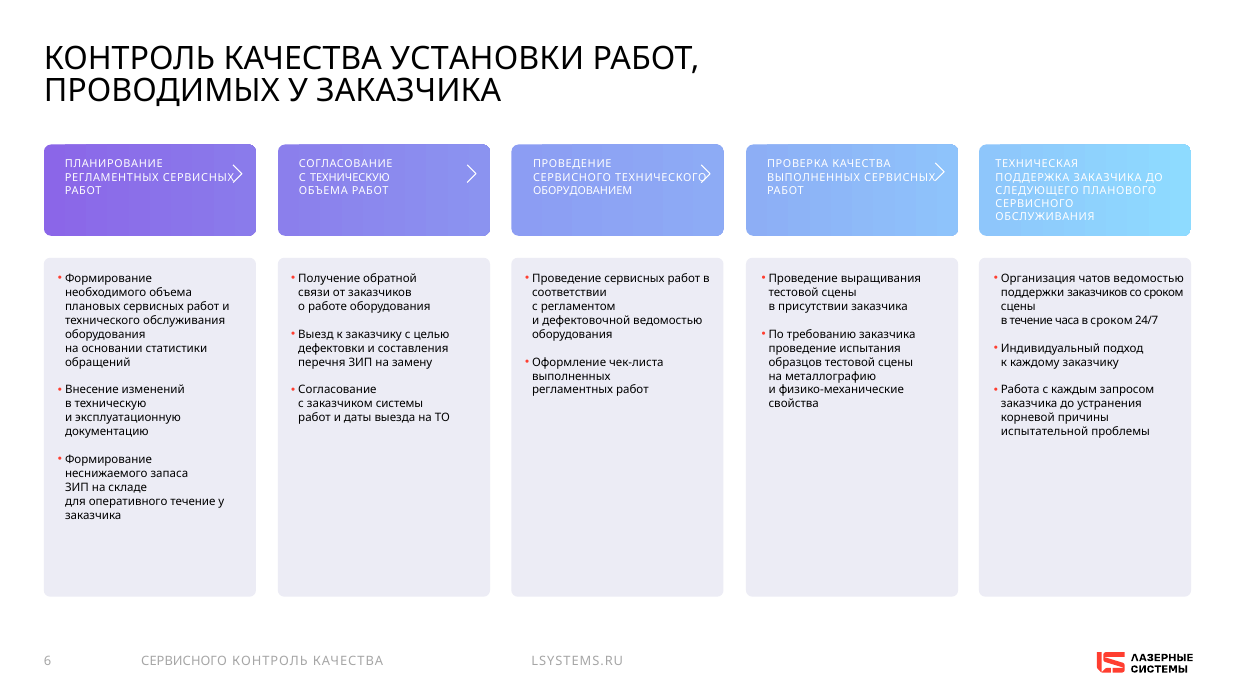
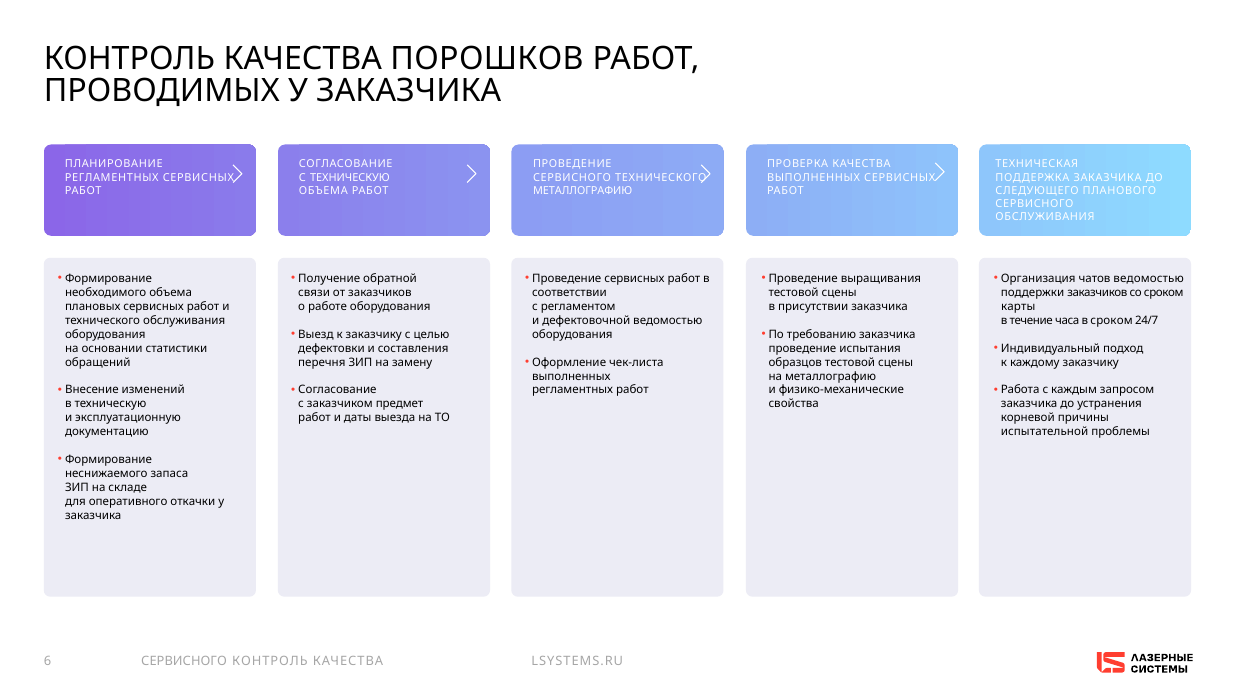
УСТАНОВКИ: УСТАНОВКИ -> ПОРОШКОВ (487, 59)
ОБОРУДОВАНИЕМ: ОБОРУДОВАНИЕМ -> МЕТАЛЛОГРАФИЮ (583, 190)
сцены: сцены -> карты (1018, 306)
системы: системы -> предмет (399, 404)
оперативного течение: течение -> откачки (193, 501)
